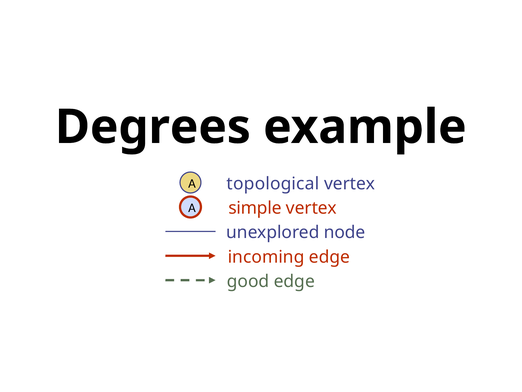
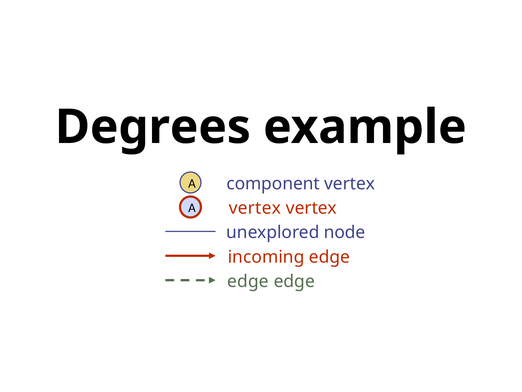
topological: topological -> component (273, 183)
A simple: simple -> vertex (255, 208)
good: good -> edge (248, 281)
